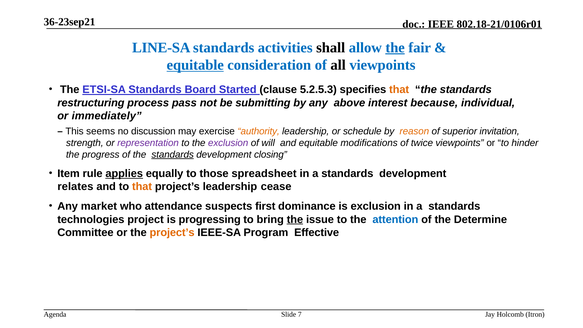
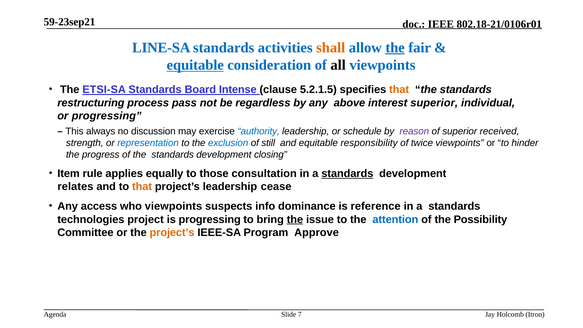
36-23sep21: 36-23sep21 -> 59-23sep21 (70, 22)
shall colour: black -> orange (331, 48)
Started: Started -> Intense (238, 90)
5.2.5.3: 5.2.5.3 -> 5.2.1.5 (318, 90)
submitting: submitting -> regardless (263, 103)
interest because: because -> superior (434, 103)
or immediately: immediately -> progressing (107, 116)
seems: seems -> always (101, 131)
authority colour: orange -> blue (259, 131)
reason colour: orange -> purple (414, 131)
invitation: invitation -> received (499, 131)
representation colour: purple -> blue (148, 143)
exclusion colour: purple -> blue (228, 143)
will: will -> still (268, 143)
modifications: modifications -> responsibility (369, 143)
standards underline: present -> none (173, 154)
applies underline: present -> none (124, 173)
spreadsheet: spreadsheet -> consultation (264, 173)
standards underline: none -> present (347, 173)
market: market -> access (99, 206)
who attendance: attendance -> viewpoints (173, 206)
first: first -> info (265, 206)
is exclusion: exclusion -> reference (376, 206)
Determine: Determine -> Possibility (480, 219)
Effective: Effective -> Approve (317, 232)
